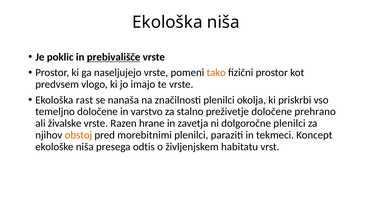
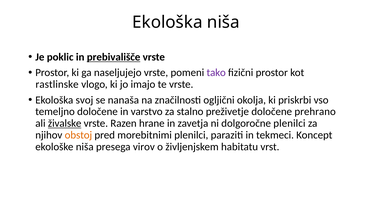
tako colour: orange -> purple (216, 73)
predvsem: predvsem -> rastlinske (57, 84)
rast: rast -> svoj (84, 100)
značilnosti plenilci: plenilci -> ogljični (219, 100)
živalske underline: none -> present (65, 124)
odtis: odtis -> virov (144, 147)
